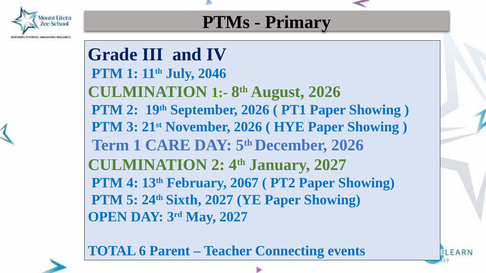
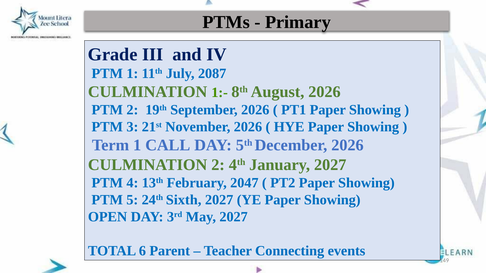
2046: 2046 -> 2087 (212, 74)
CARE: CARE -> CALL (168, 145)
2067: 2067 -> 2047 (244, 183)
